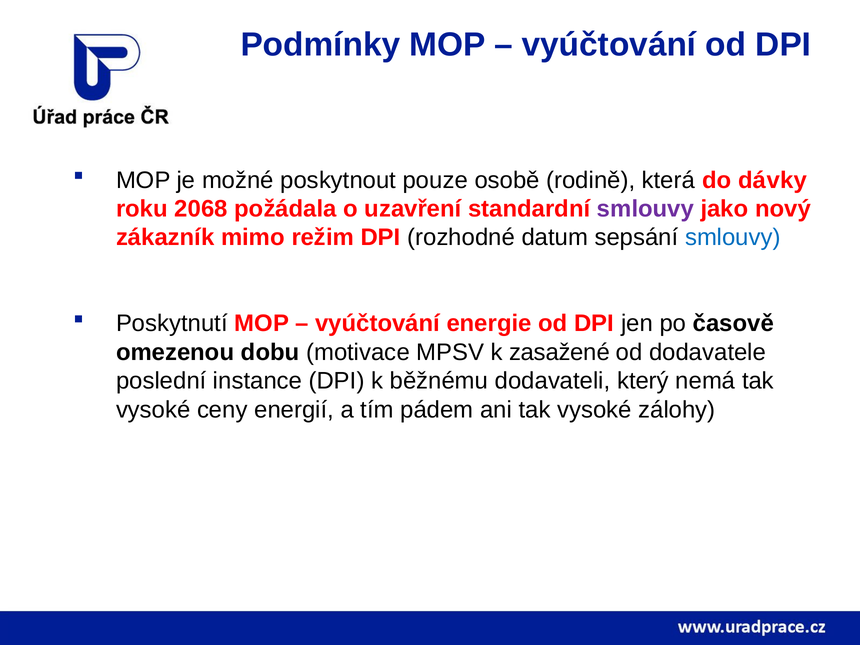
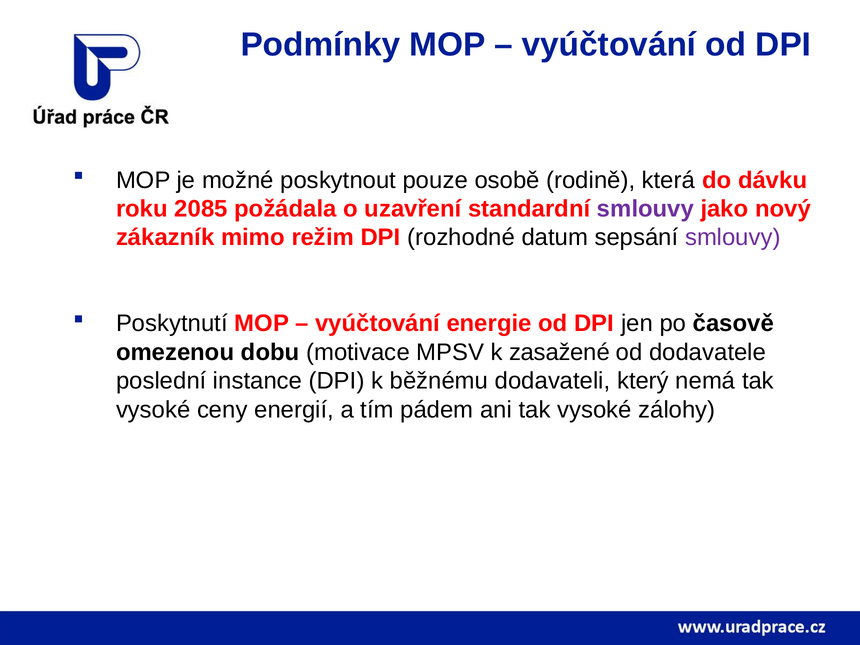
dávky: dávky -> dávku (773, 180)
2068: 2068 -> 2085 (201, 209)
smlouvy colour: blue -> purple (733, 238)
